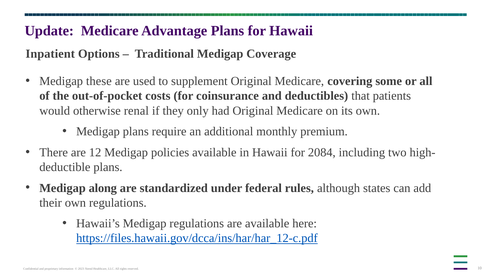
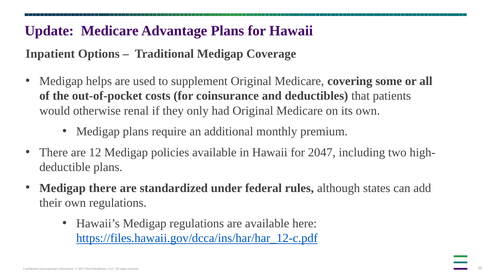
these: these -> helps (99, 81)
2084: 2084 -> 2047 (322, 152)
Medigap along: along -> there (103, 188)
